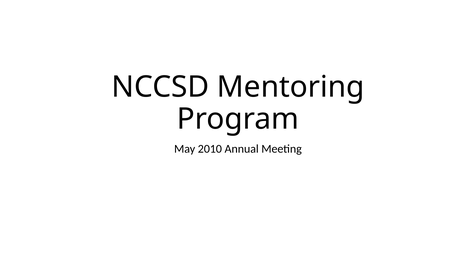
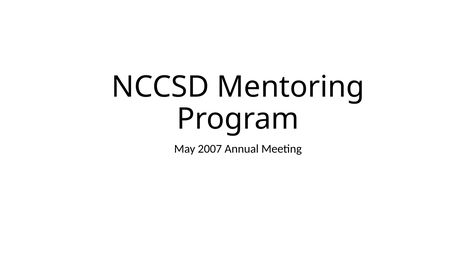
2010: 2010 -> 2007 (210, 149)
